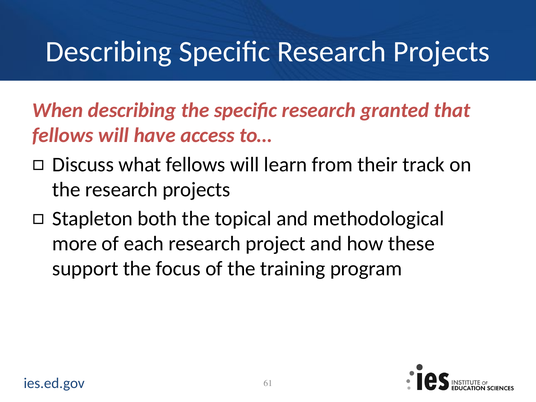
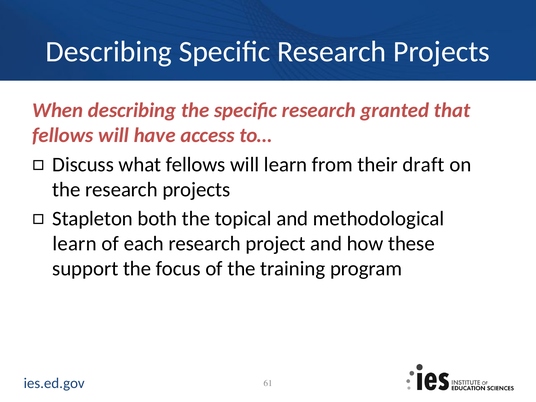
track: track -> draft (424, 165)
more: more -> learn (75, 244)
